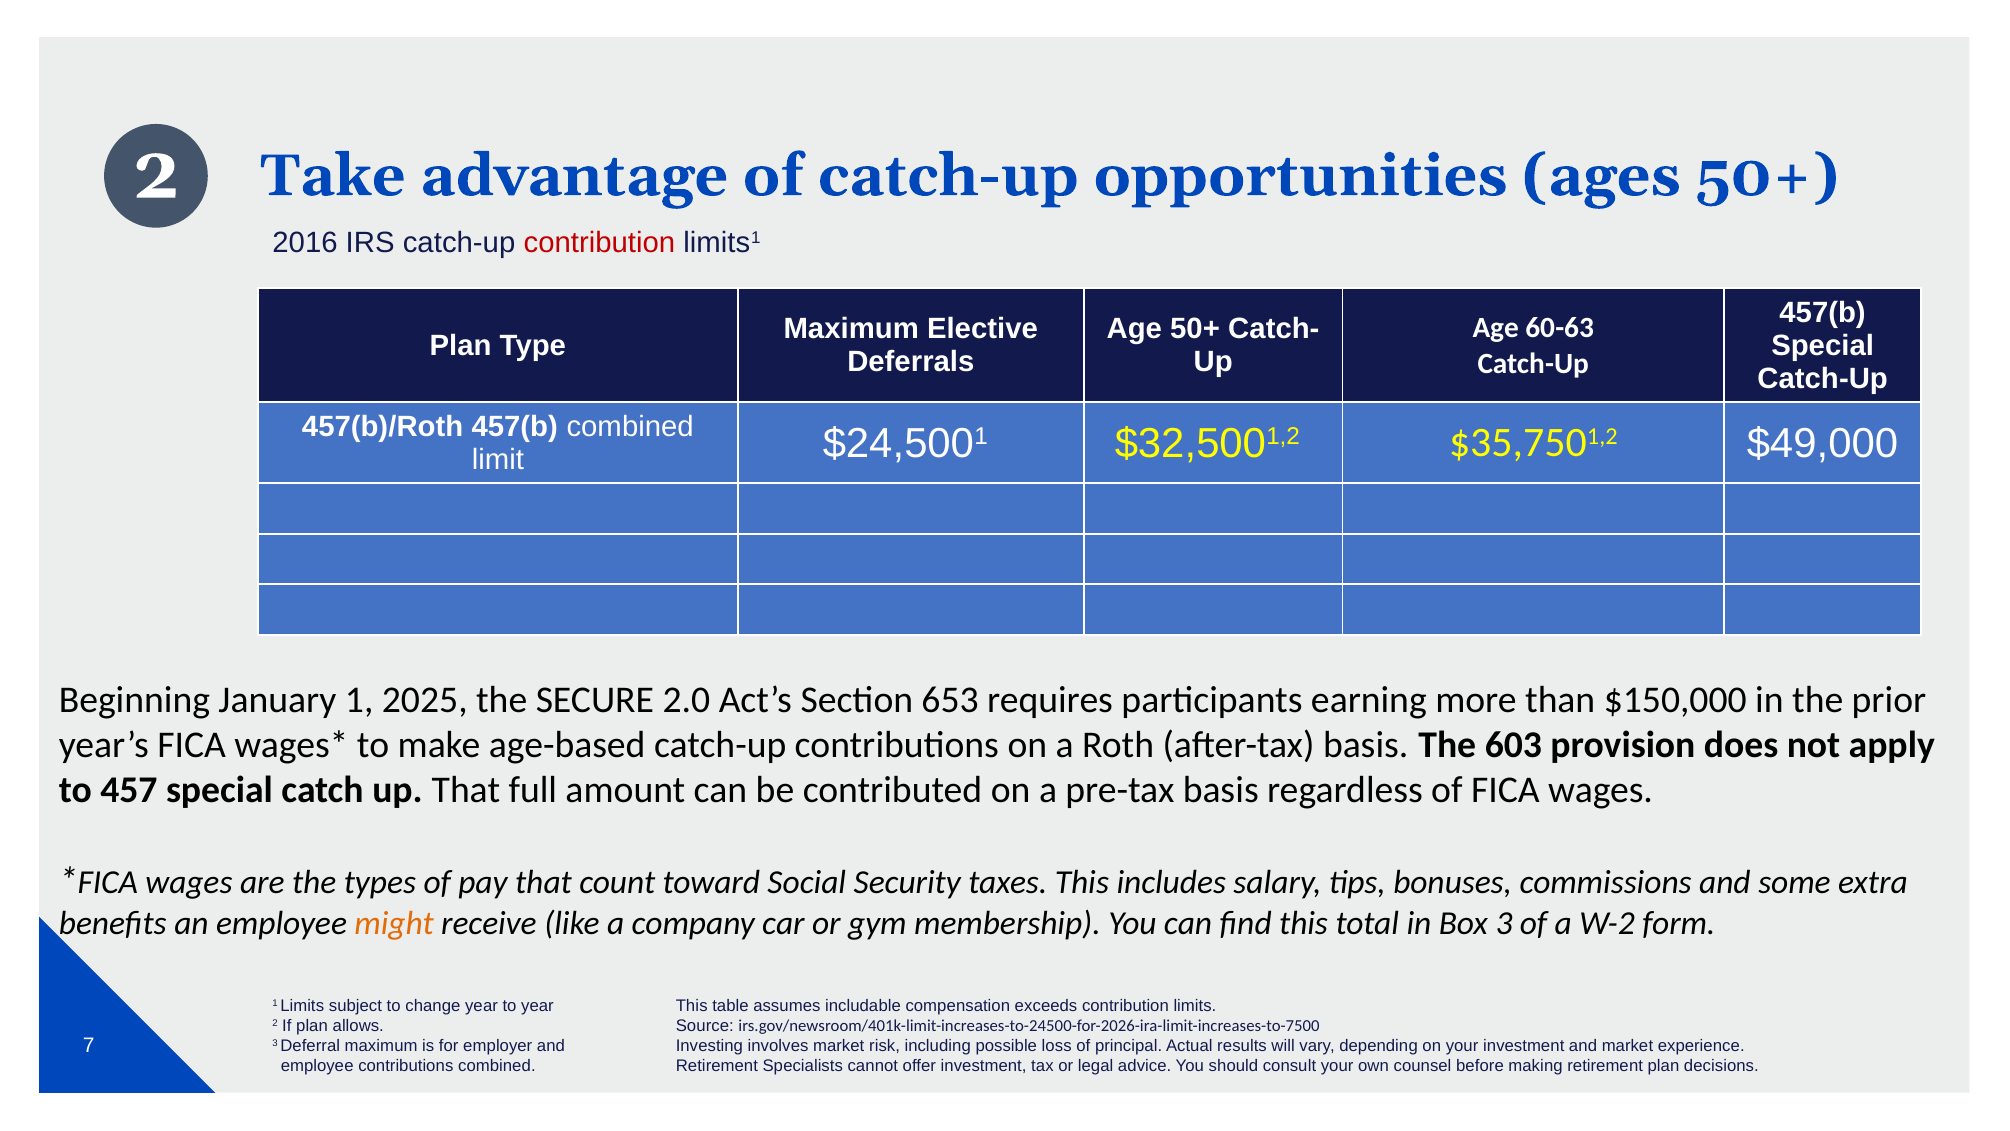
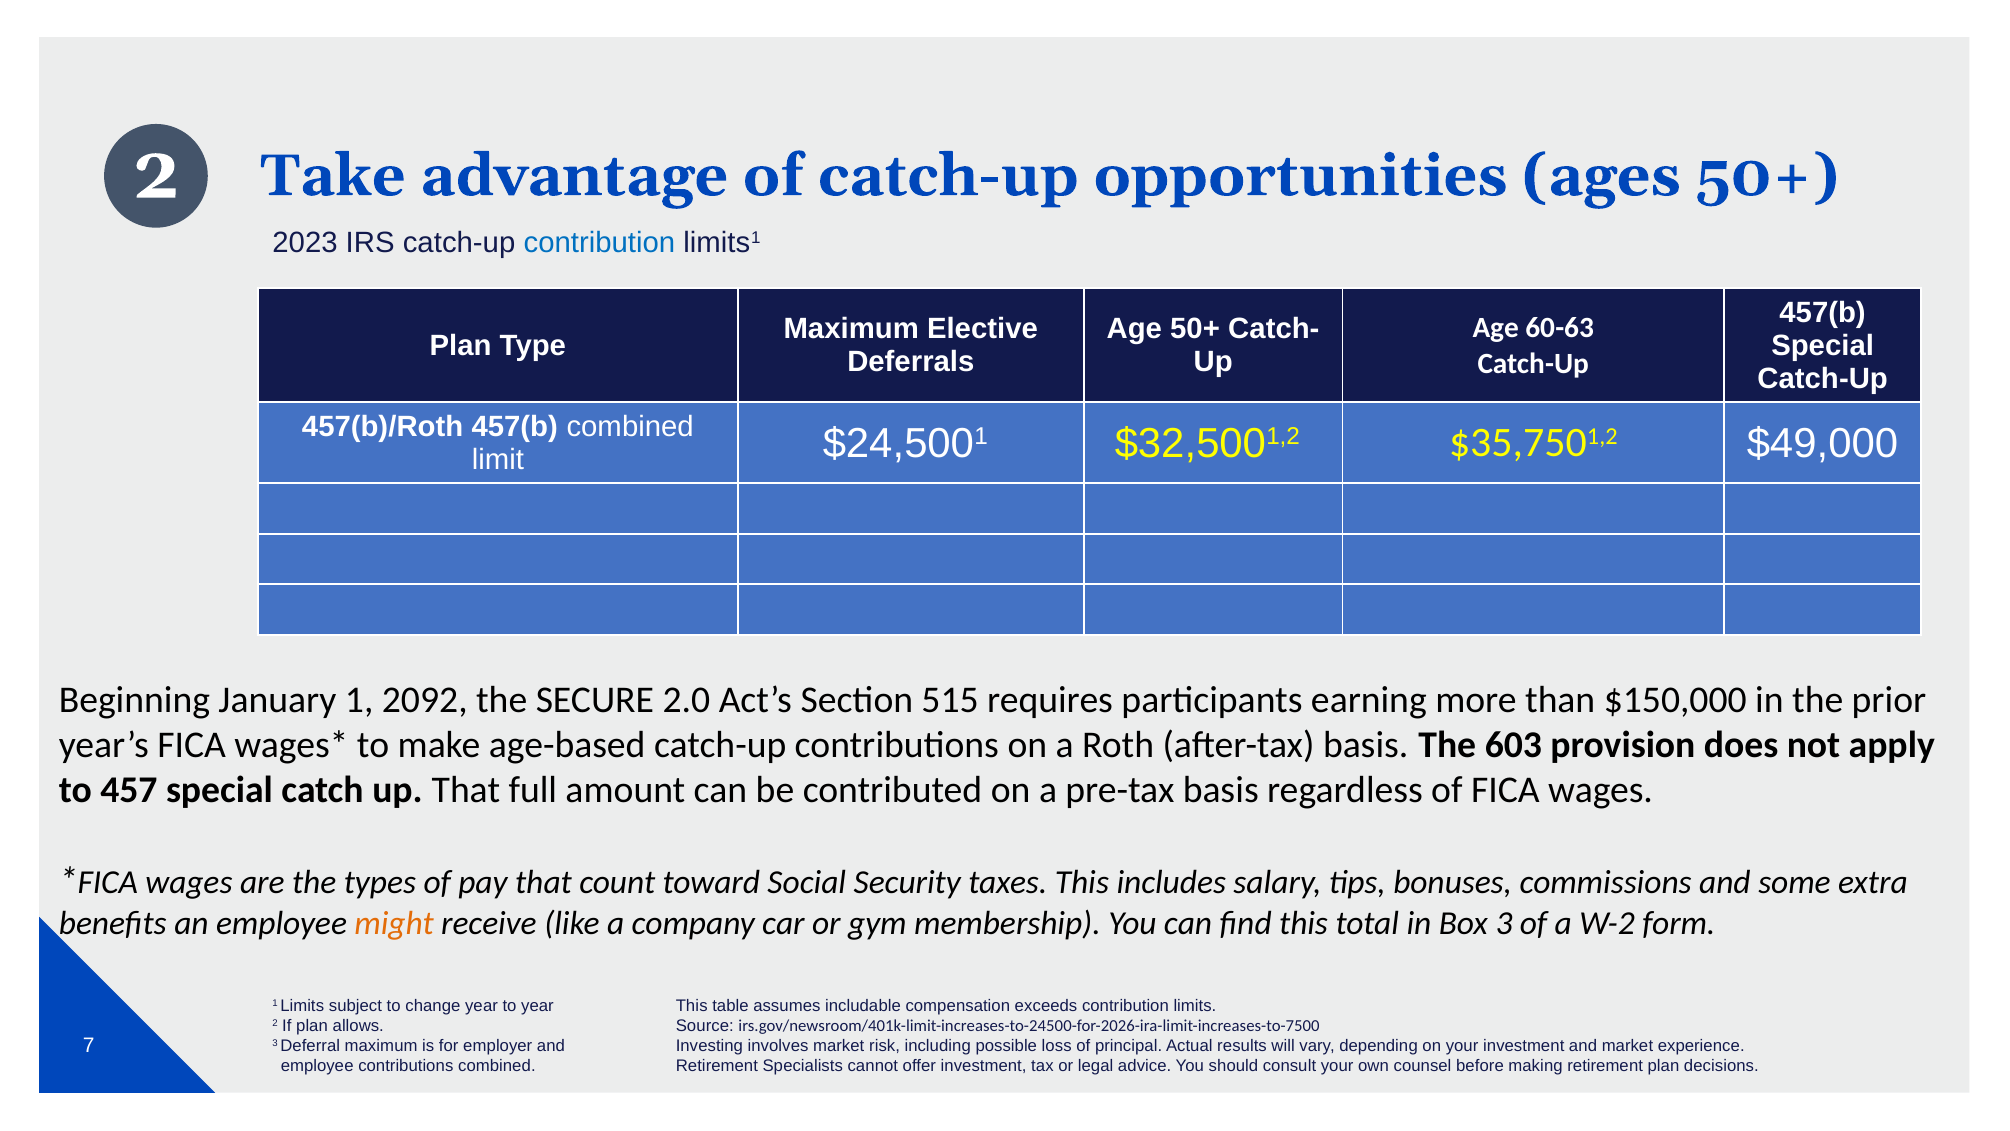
2016: 2016 -> 2023 (305, 242)
contribution colour: red -> blue (599, 242)
2025: 2025 -> 2092 (425, 699)
653: 653 -> 515 (950, 699)
